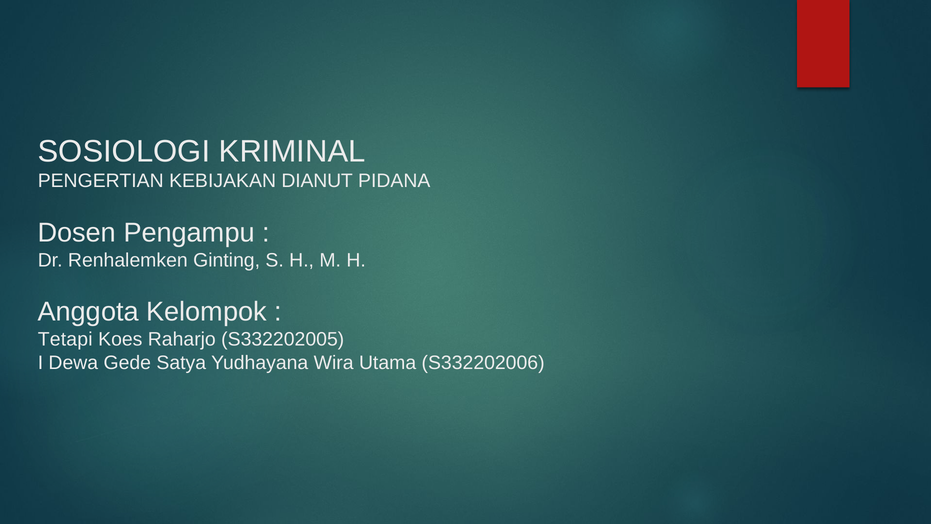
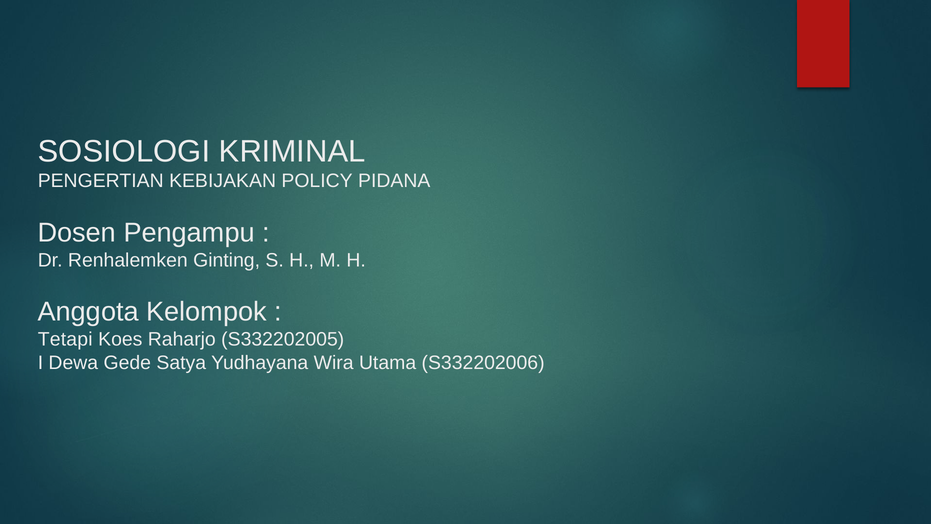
DIANUT: DIANUT -> POLICY (317, 181)
